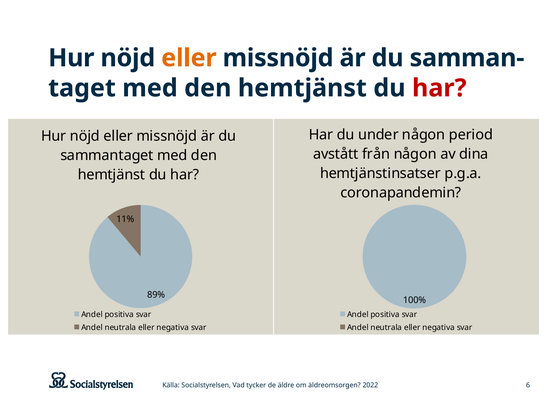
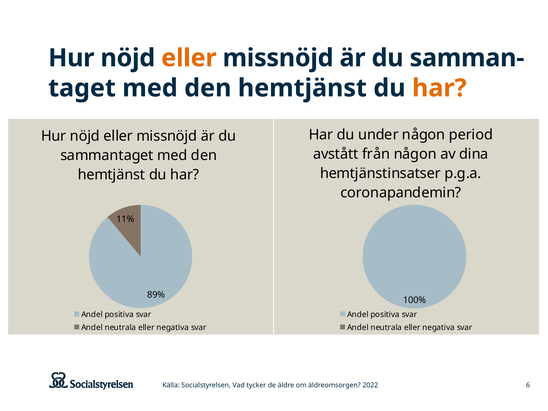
har colour: red -> orange (439, 88)
